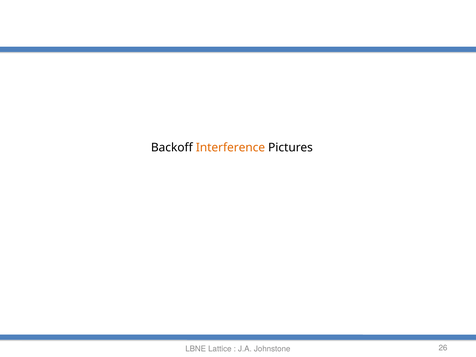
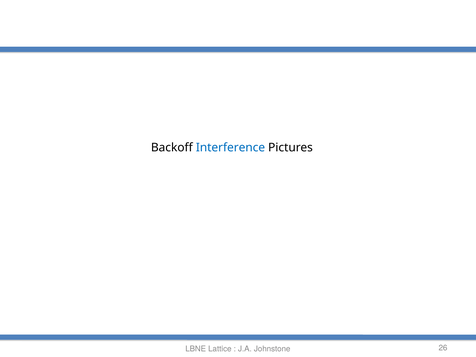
Interference colour: orange -> blue (230, 147)
